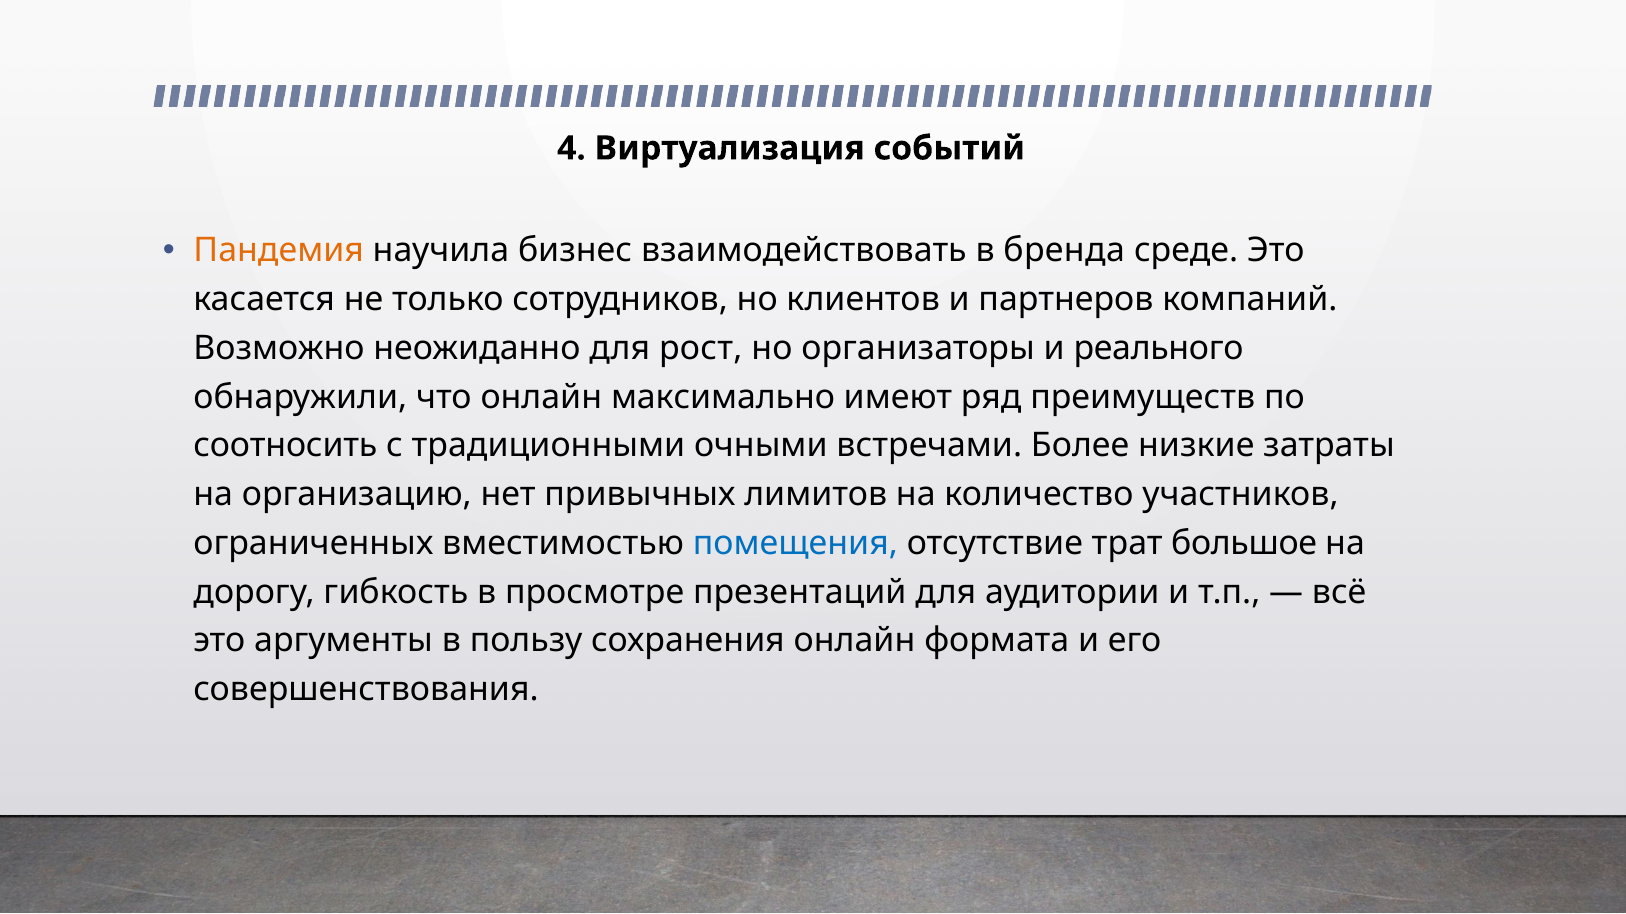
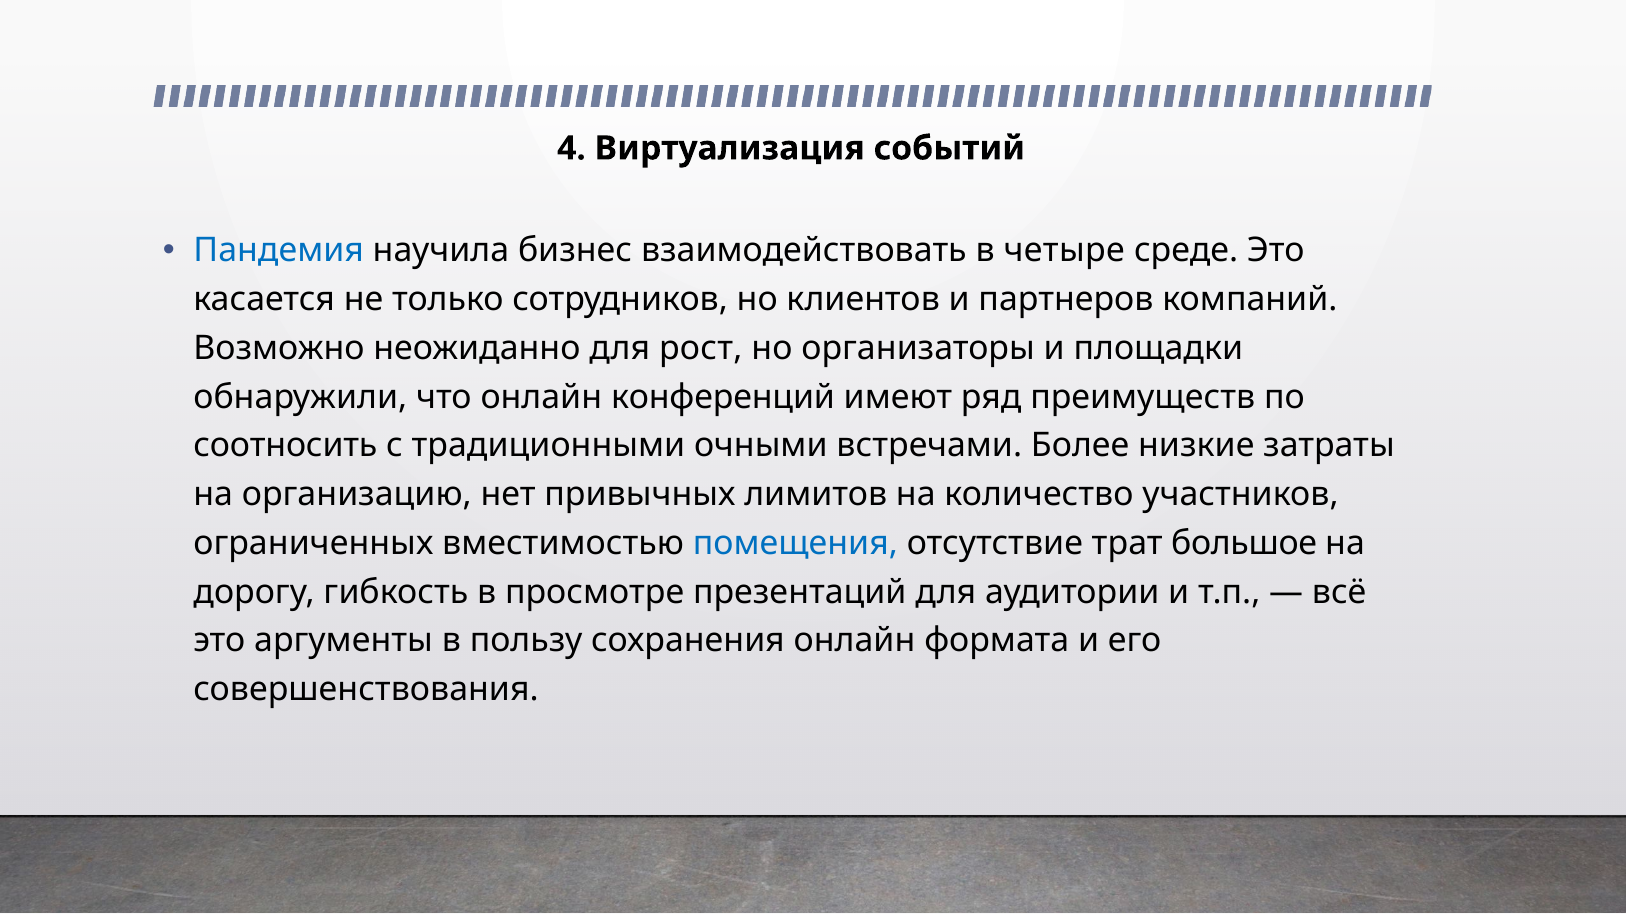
Пандемия colour: orange -> blue (279, 251)
бренда: бренда -> четыре (1064, 251)
реального: реального -> площадки (1158, 349)
максимально: максимально -> конференций (723, 397)
